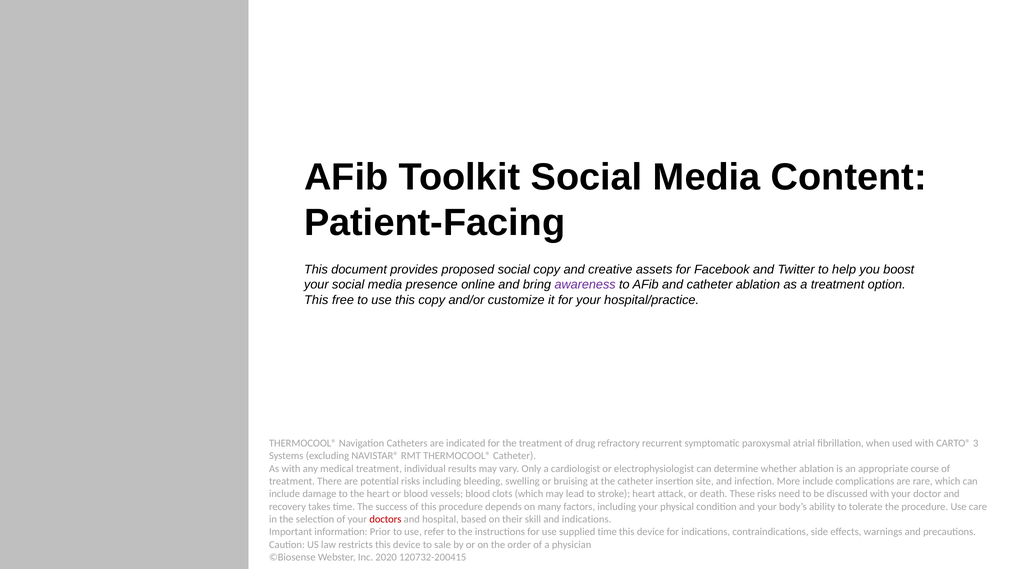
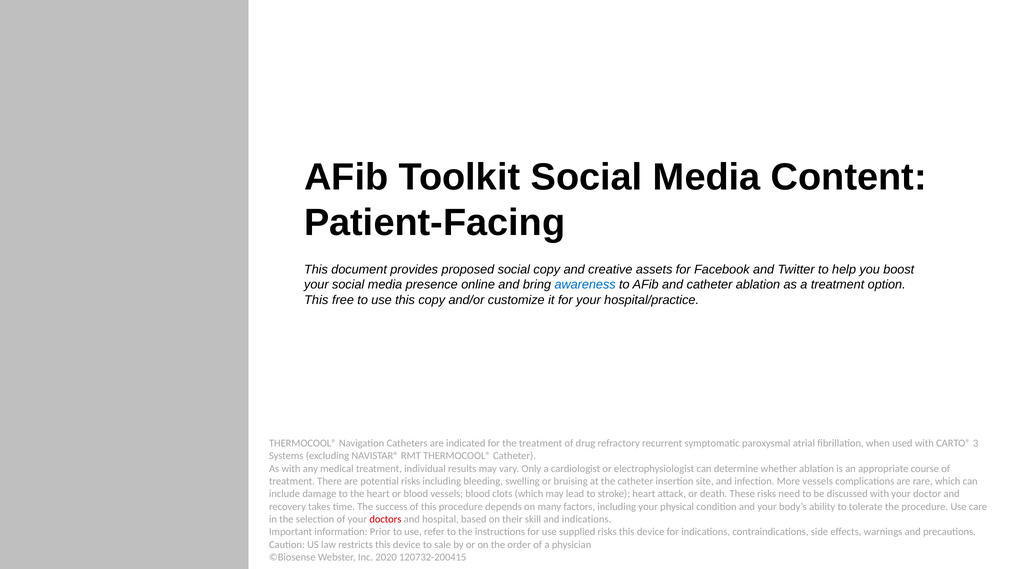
awareness colour: purple -> blue (585, 285)
More include: include -> vessels (818, 481)
supplied time: time -> risks (607, 532)
